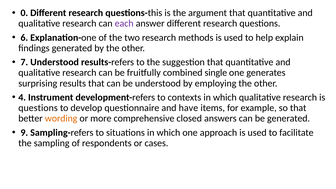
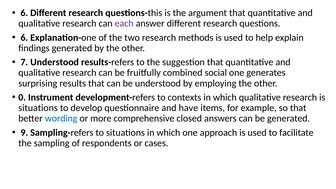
0: 0 -> 6 (24, 13)
single: single -> social (216, 73)
4: 4 -> 0 (22, 97)
questions: questions -> situations (38, 108)
wording colour: orange -> blue (61, 119)
